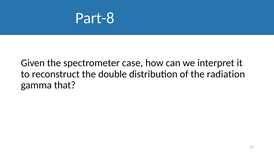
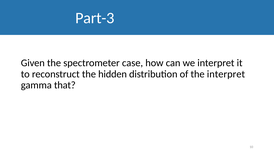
Part-8: Part-8 -> Part-3 (95, 18)
double: double -> hidden (113, 74)
the radiation: radiation -> interpret (226, 74)
